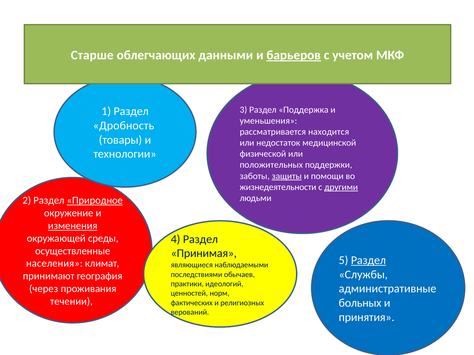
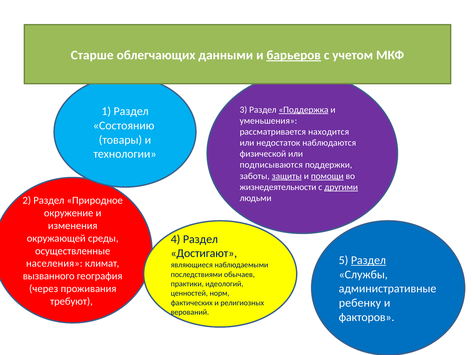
Поддержка underline: none -> present (303, 110)
Дробность: Дробность -> Состоянию (124, 126)
медицинской: медицинской -> наблюдаются (329, 143)
положительных: положительных -> подписываются (271, 165)
помощи underline: none -> present (327, 176)
Природное underline: present -> none (95, 201)
изменения underline: present -> none (73, 226)
Принимая: Принимая -> Достигают (204, 254)
принимают: принимают -> вызванного (49, 277)
течении: течении -> требуют (71, 302)
больных: больных -> ребенку (360, 303)
принятия: принятия -> факторов (367, 318)
